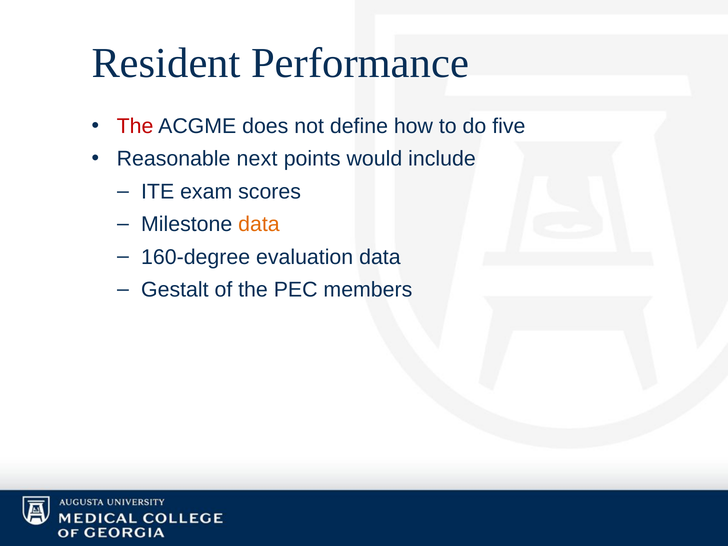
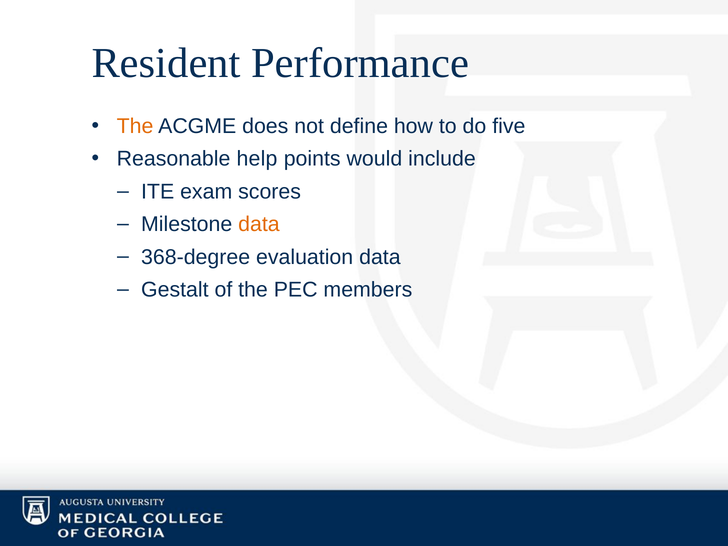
The colour: red -> orange (135, 126)
next: next -> help (257, 159)
160-degree: 160-degree -> 368-degree (196, 257)
